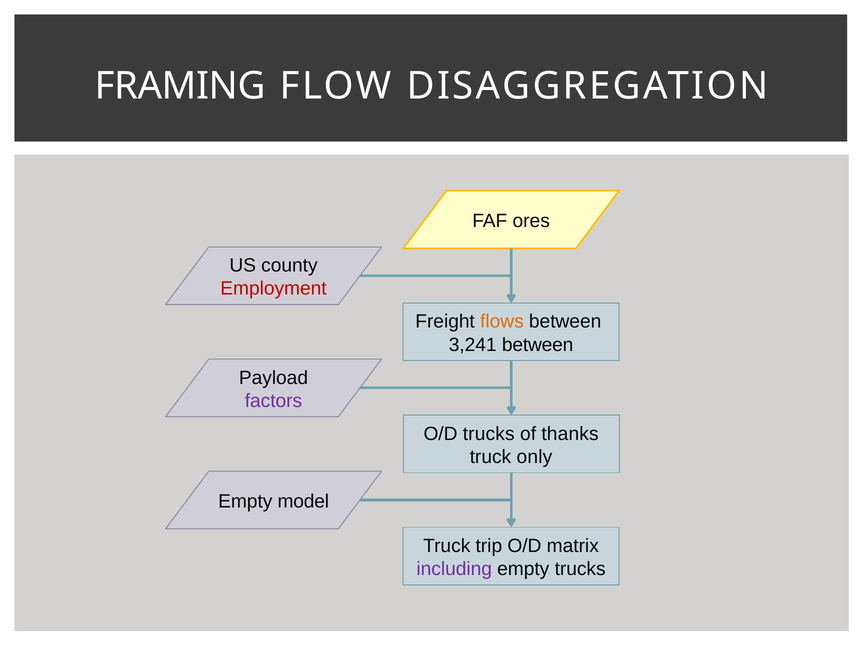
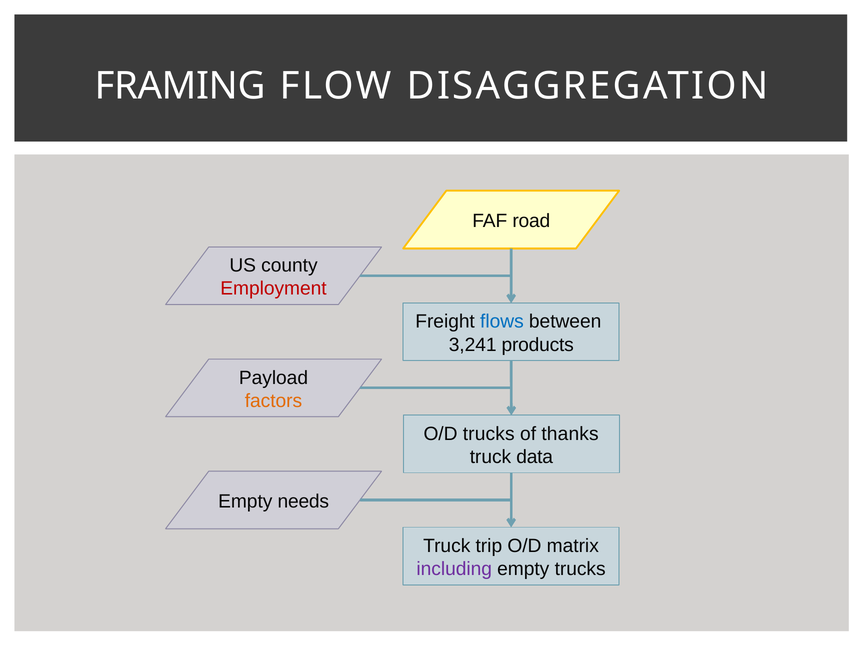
ores: ores -> road (531, 221)
flows colour: orange -> blue (502, 322)
3,241 between: between -> products (538, 345)
factors colour: purple -> orange (273, 401)
only: only -> data (535, 457)
model: model -> needs (303, 501)
